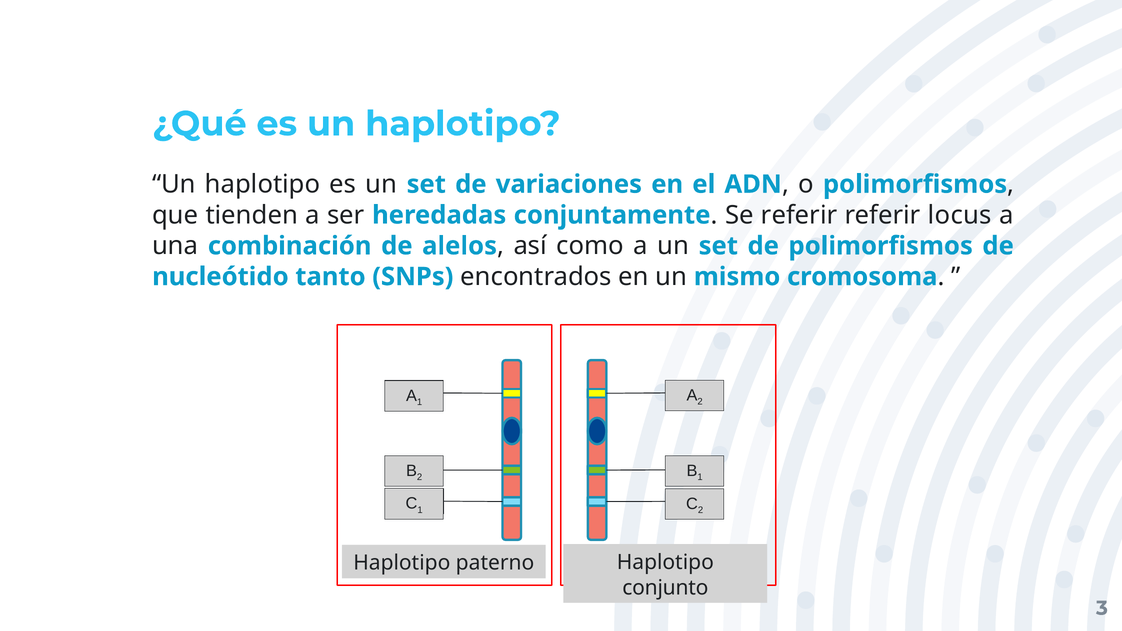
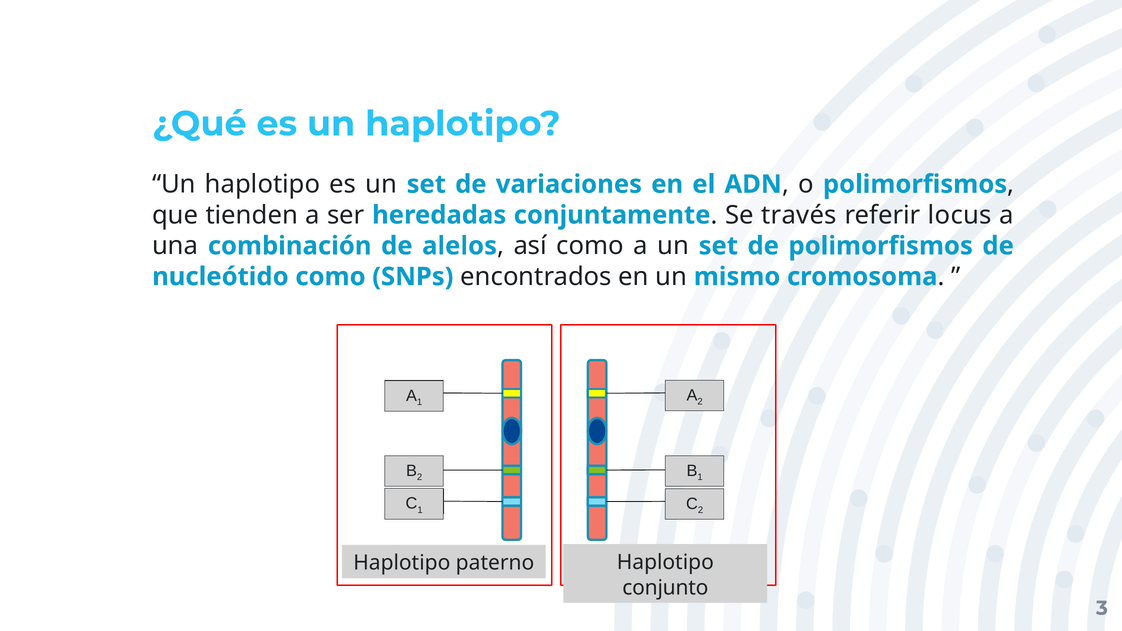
Se referir: referir -> través (799, 215)
nucleótido tanto: tanto -> como (330, 277)
